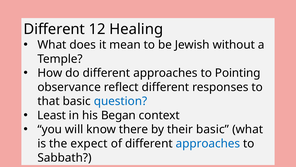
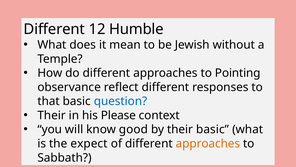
Healing: Healing -> Humble (136, 29)
Least: Least -> Their (52, 115)
Began: Began -> Please (118, 115)
there: there -> good (133, 129)
approaches colour: blue -> orange (208, 143)
